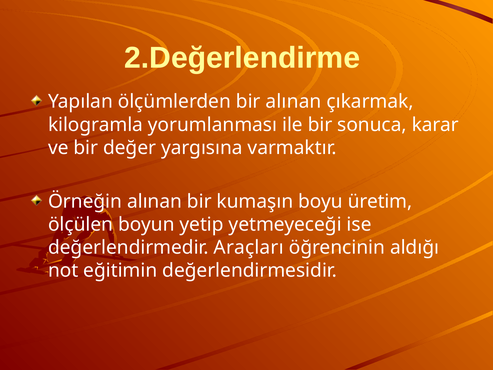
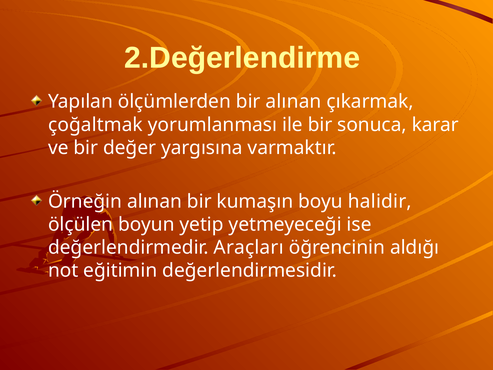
kilogramla: kilogramla -> çoğaltmak (95, 125)
üretim: üretim -> halidir (380, 201)
